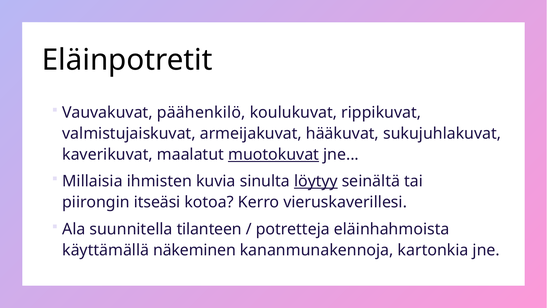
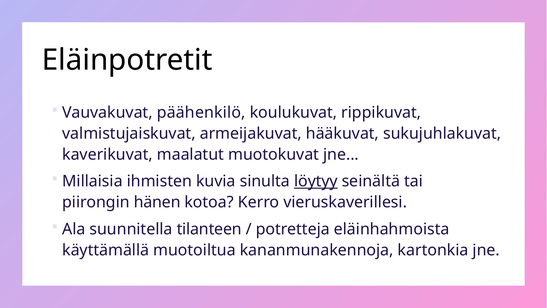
muotokuvat underline: present -> none (274, 154)
itseäsi: itseäsi -> hänen (157, 202)
näkeminen: näkeminen -> muotoiltua (194, 250)
